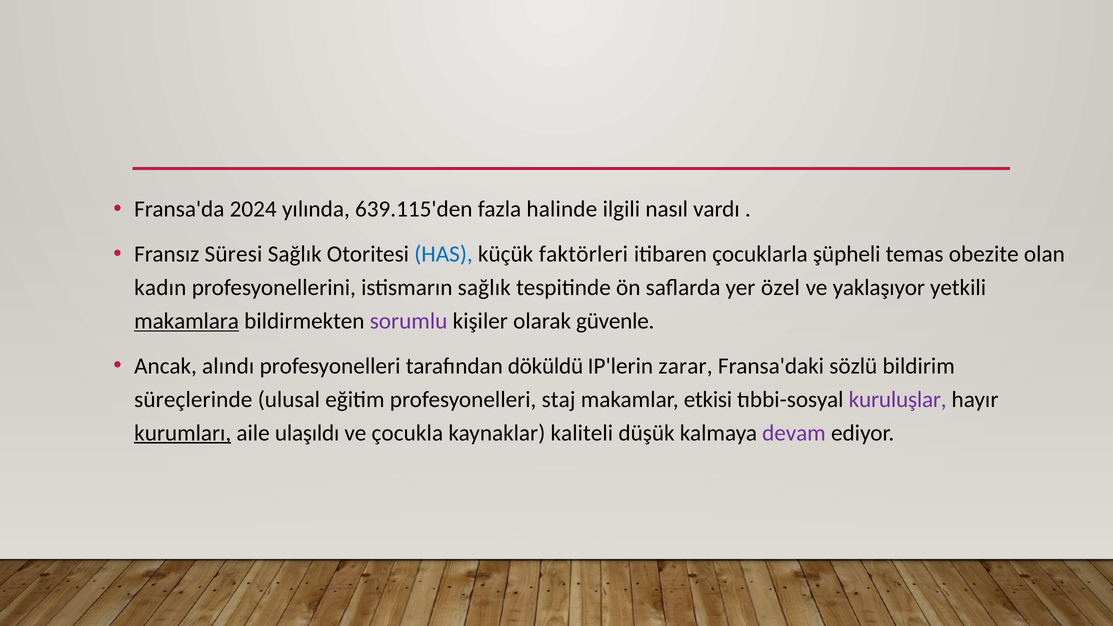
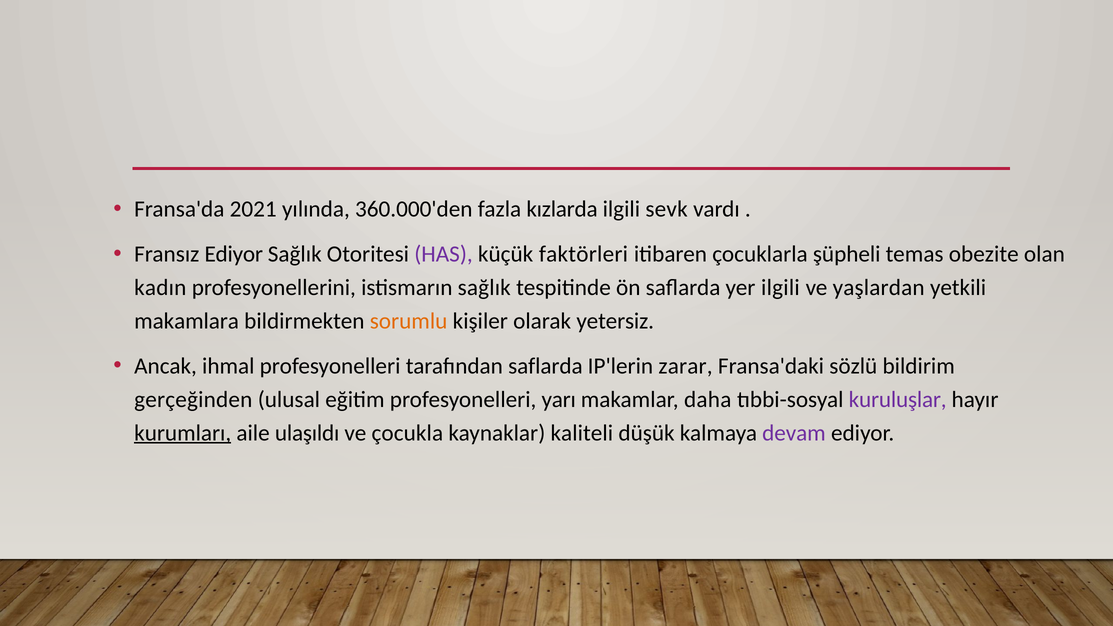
2024: 2024 -> 2021 (253, 209)
639.115'den: 639.115'den -> 360.000'den (414, 209)
halinde: halinde -> kızlarda (562, 209)
nasıl: nasıl -> sevk (667, 209)
Fransız Süresi: Süresi -> Ediyor (234, 254)
HAS colour: blue -> purple (444, 254)
yer özel: özel -> ilgili (780, 288)
yaklaşıyor: yaklaşıyor -> yaşlardan (879, 288)
makamlara underline: present -> none (187, 321)
sorumlu colour: purple -> orange (409, 321)
güvenle: güvenle -> yetersiz (615, 321)
alındı: alındı -> ihmal (228, 366)
tarafından döküldü: döküldü -> saflarda (545, 366)
süreçlerinde: süreçlerinde -> gerçeğinden (193, 399)
staj: staj -> yarı (559, 399)
etkisi: etkisi -> daha (708, 399)
